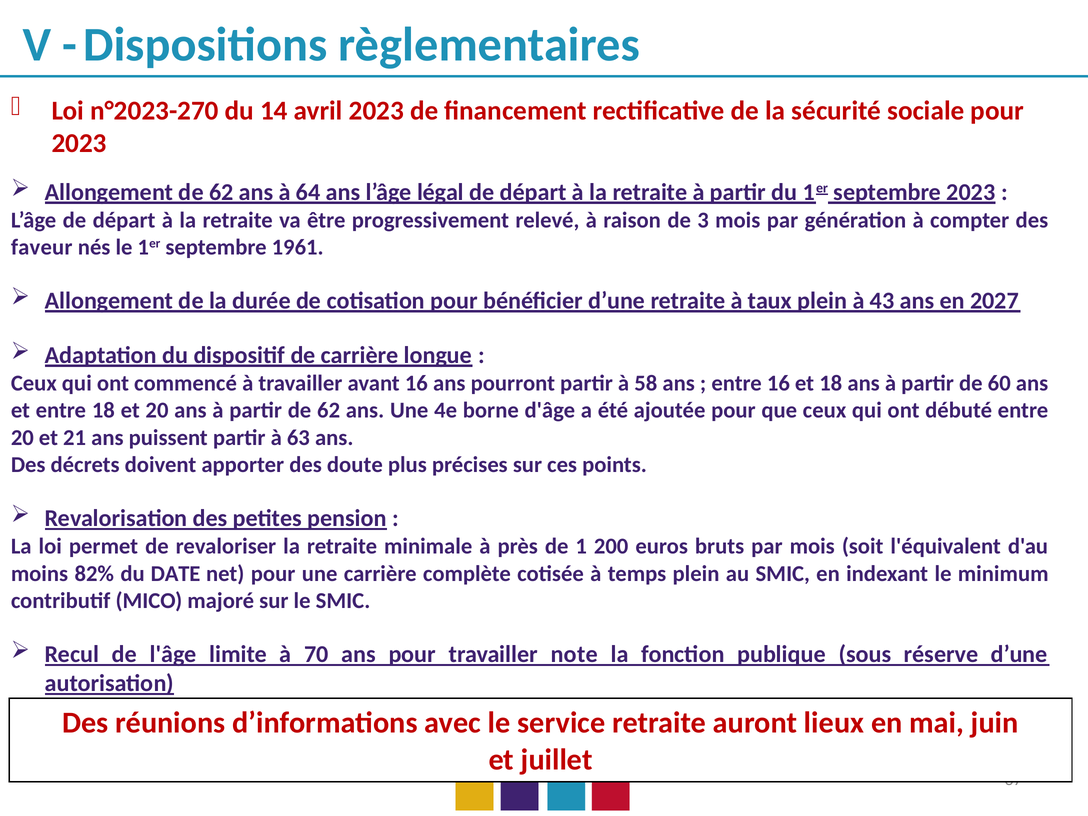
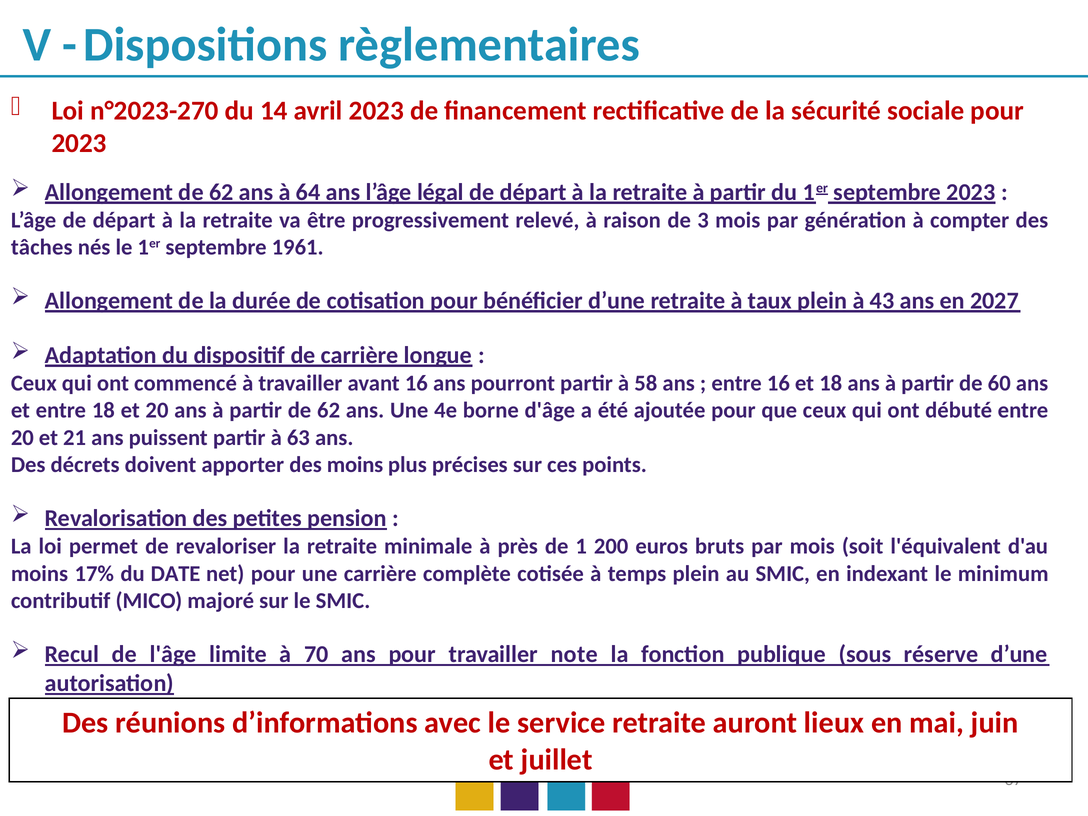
faveur: faveur -> tâches (42, 247)
des doute: doute -> moins (355, 465)
82%: 82% -> 17% (94, 574)
